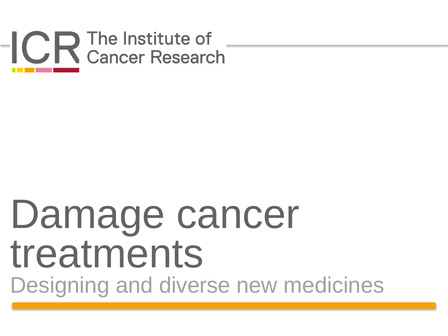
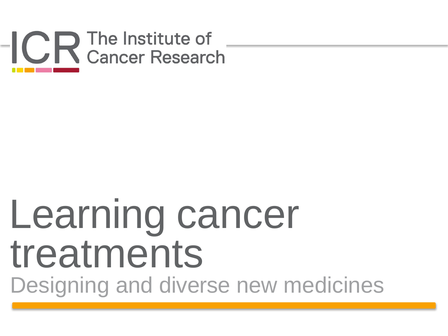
Damage: Damage -> Learning (88, 215)
